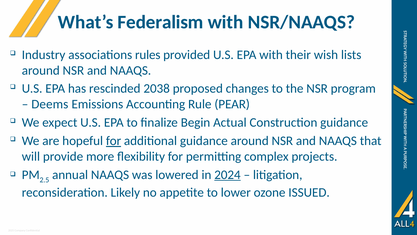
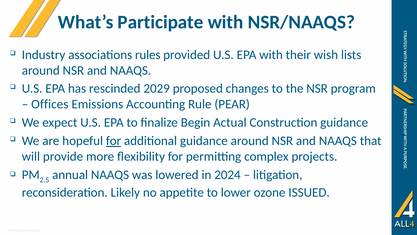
Federalism: Federalism -> Participate (161, 22)
2038: 2038 -> 2029 (157, 88)
Deems: Deems -> Offices (50, 104)
2024 underline: present -> none (227, 174)
